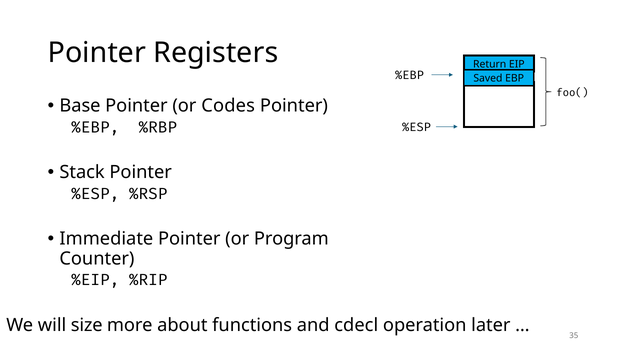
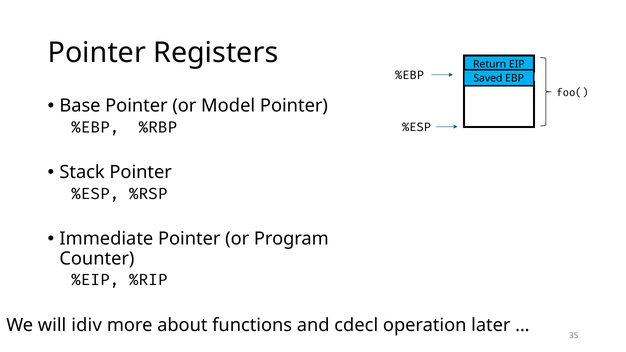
Codes: Codes -> Model (228, 106)
size: size -> idiv (87, 325)
